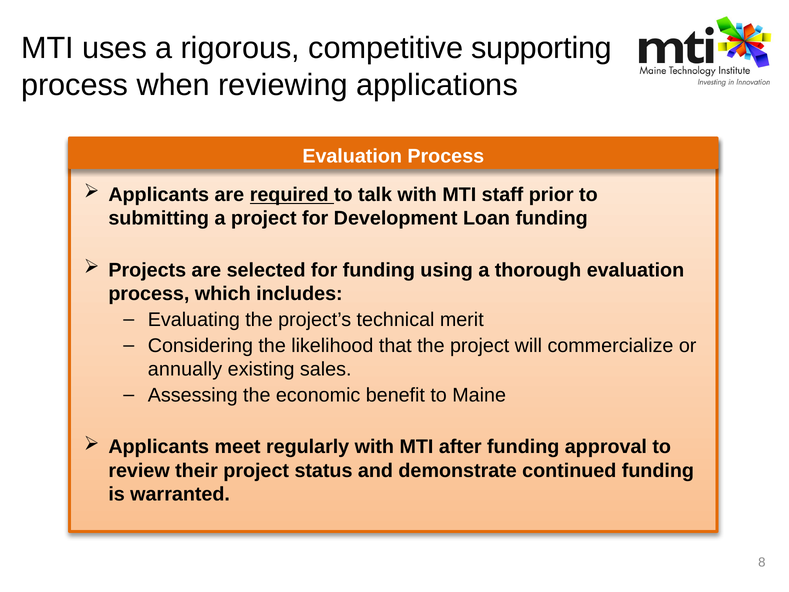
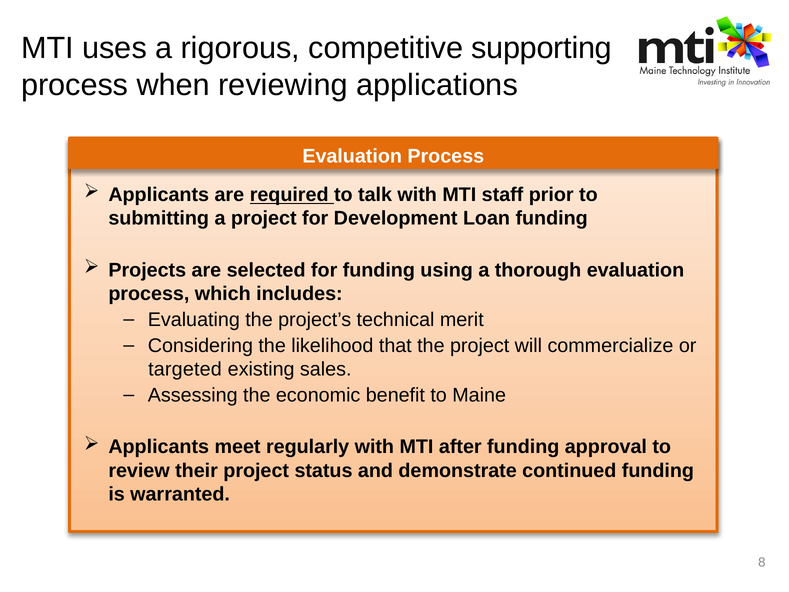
annually: annually -> targeted (185, 369)
